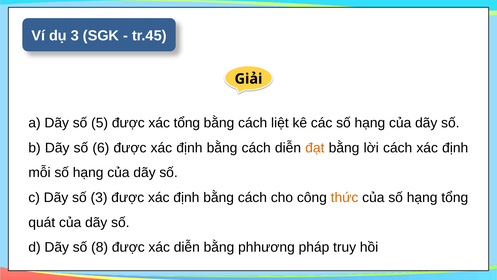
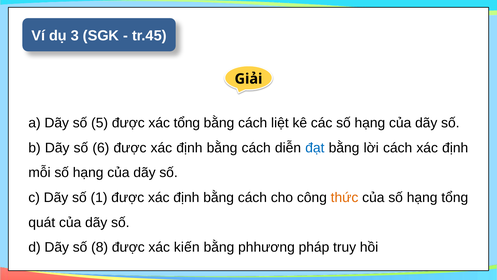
đạt colour: orange -> blue (315, 148)
số 3: 3 -> 1 (99, 197)
xác diễn: diễn -> kiến (187, 247)
